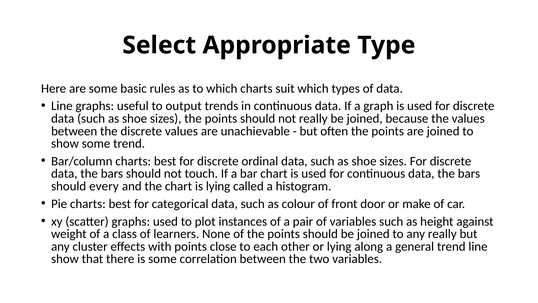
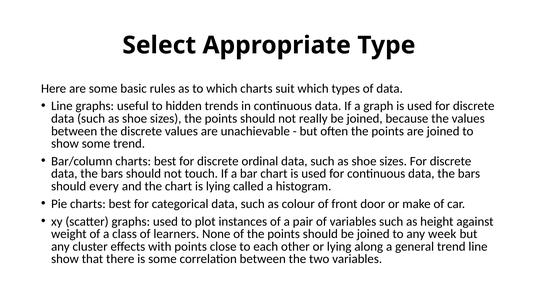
output: output -> hidden (184, 106)
any really: really -> week (442, 234)
